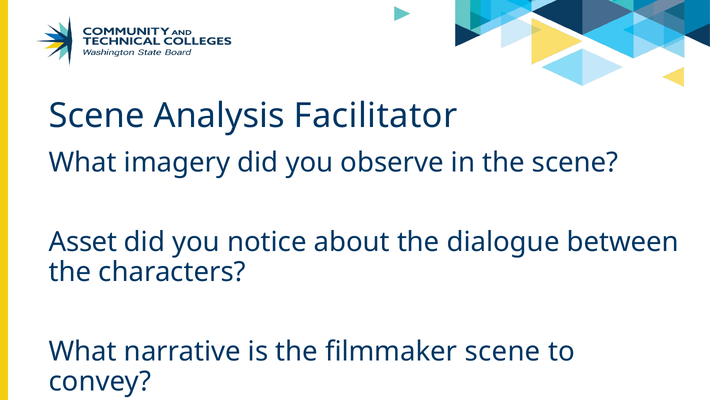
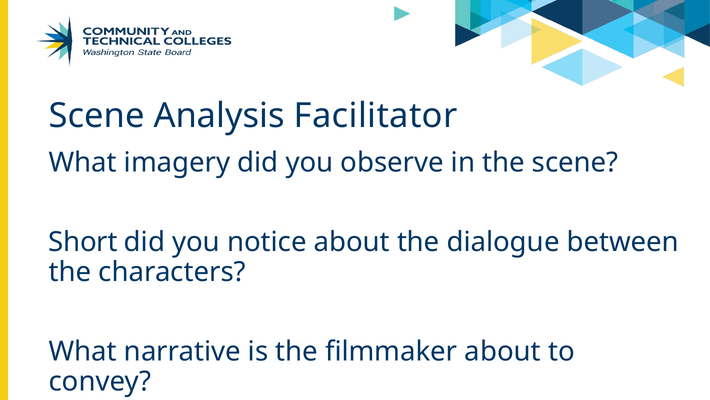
Asset: Asset -> Short (83, 242)
filmmaker scene: scene -> about (503, 351)
